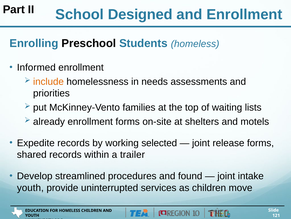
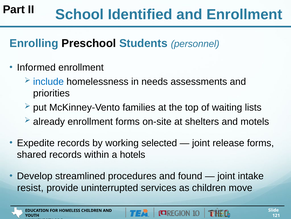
Designed: Designed -> Identified (140, 14)
Students homeless: homeless -> personnel (195, 44)
include colour: orange -> blue (48, 81)
trailer: trailer -> hotels (133, 154)
youth: youth -> resist (30, 187)
